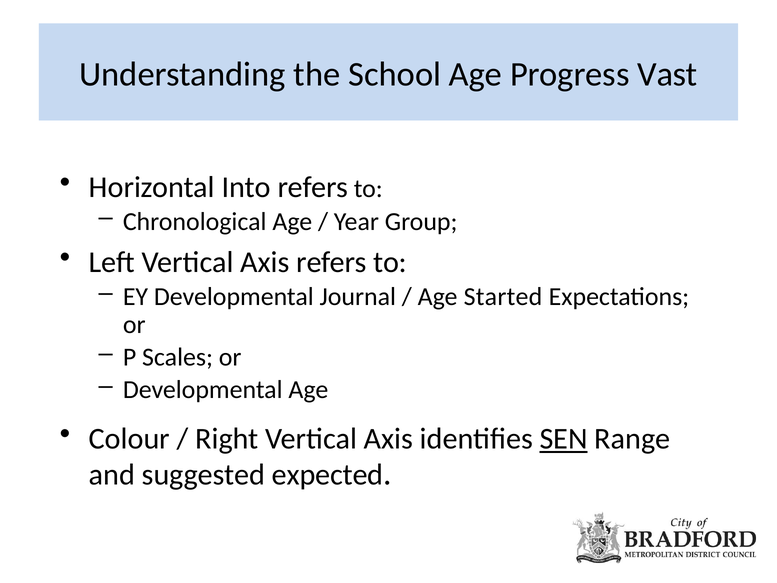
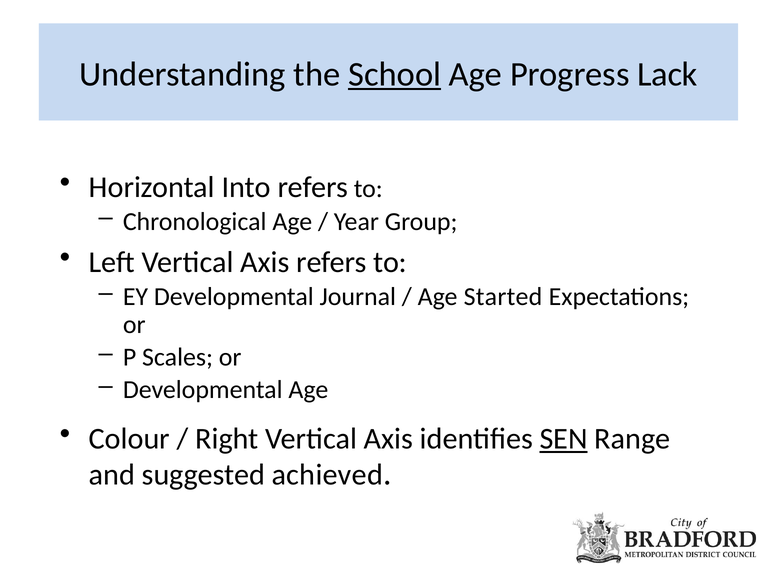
School underline: none -> present (395, 74)
Vast: Vast -> Lack (667, 74)
expected: expected -> achieved (327, 475)
